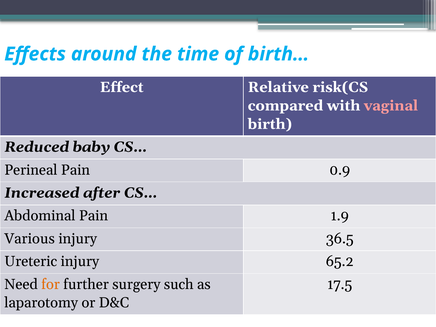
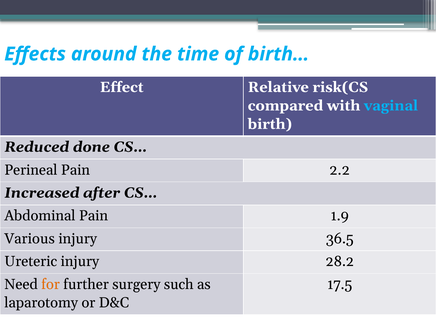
vaginal colour: pink -> light blue (391, 106)
baby: baby -> done (91, 147)
0.9: 0.9 -> 2.2 (340, 170)
65.2: 65.2 -> 28.2 (340, 261)
